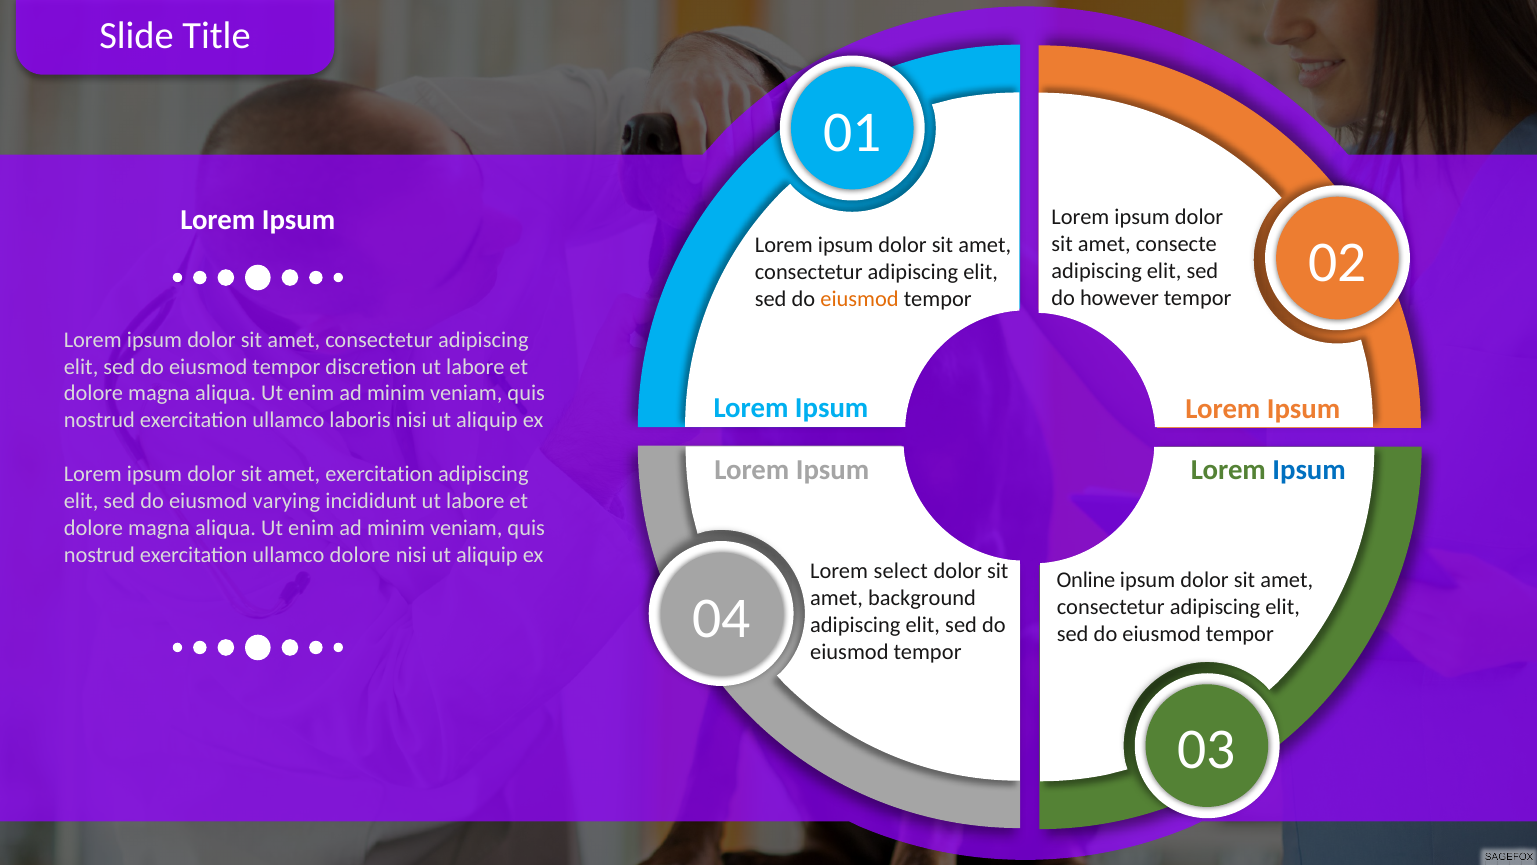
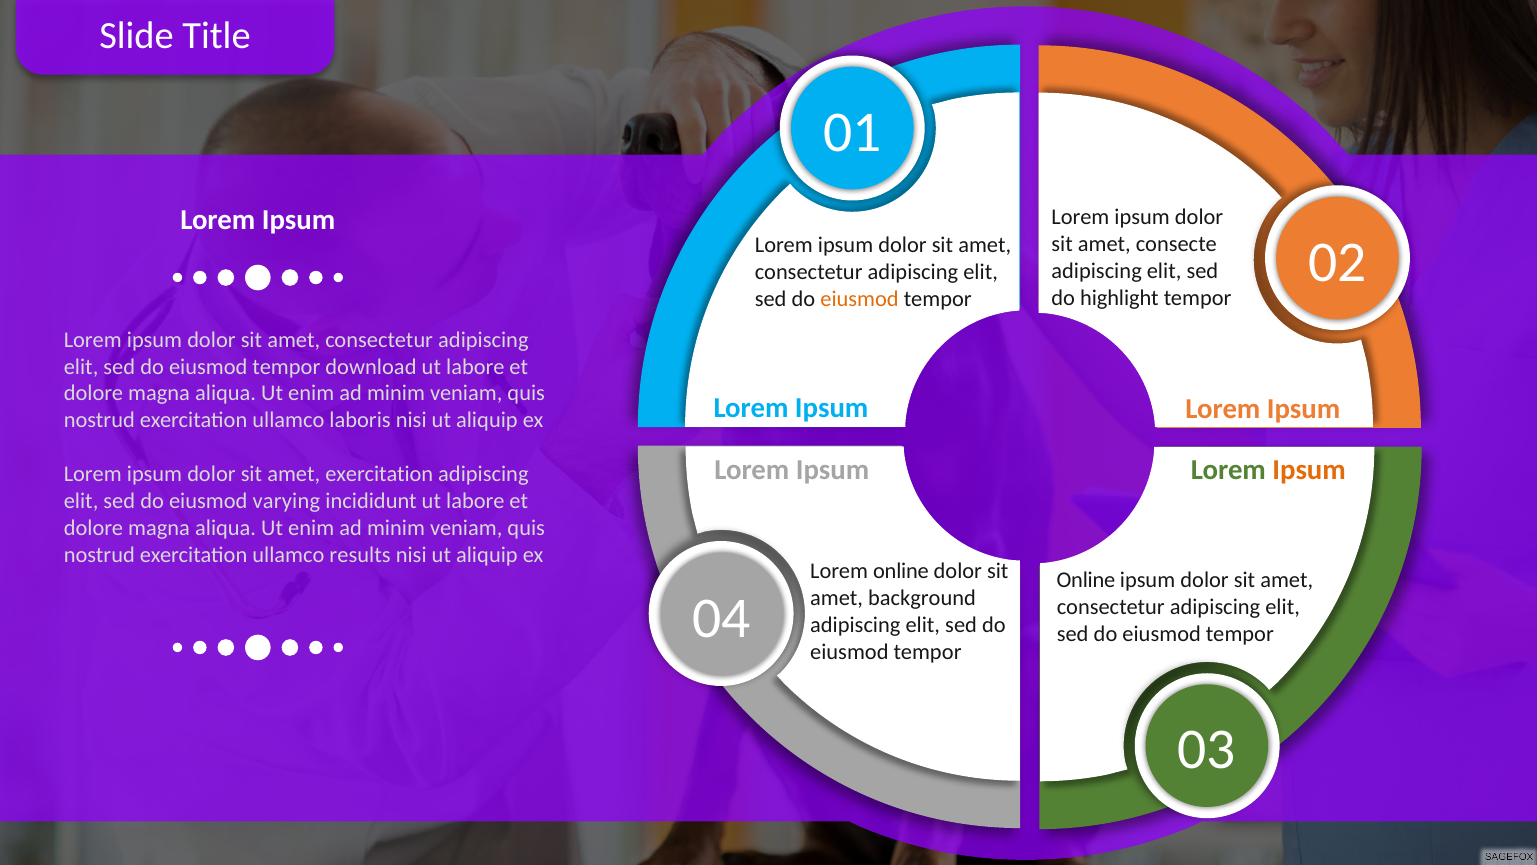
however: however -> highlight (1119, 298)
discretion: discretion -> download (371, 366)
Ipsum colour: blue -> orange (1309, 470)
ullamco dolore: dolore -> results (360, 555)
Lorem select: select -> online (901, 571)
